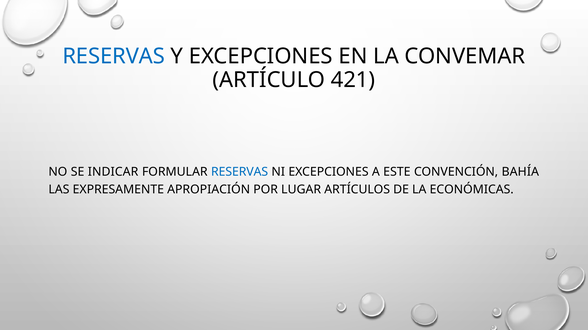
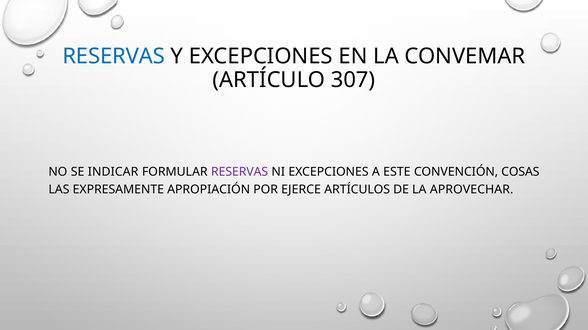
421: 421 -> 307 (353, 80)
RESERVAS colour: blue -> purple (240, 172)
BAHÍA: BAHÍA -> COSAS (520, 172)
LUGAR: LUGAR -> EJERCE (301, 190)
ECONÓMICAS: ECONÓMICAS -> APROVECHAR (472, 190)
